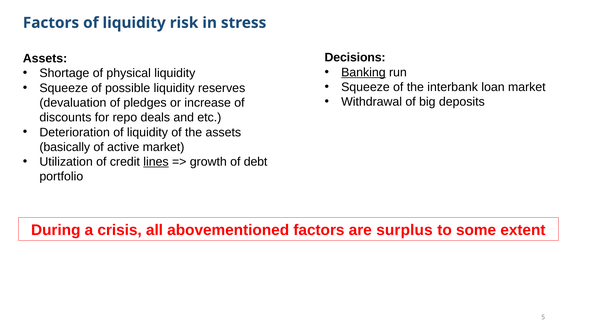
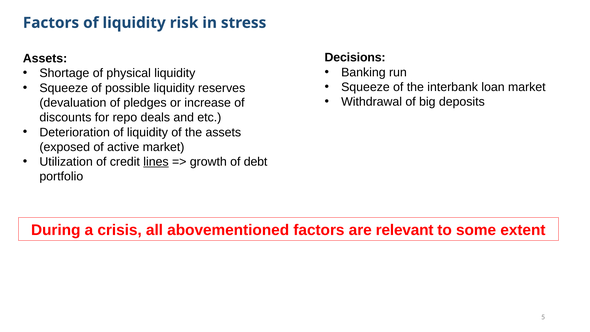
Banking underline: present -> none (363, 72)
basically: basically -> exposed (65, 147)
surplus: surplus -> relevant (405, 230)
